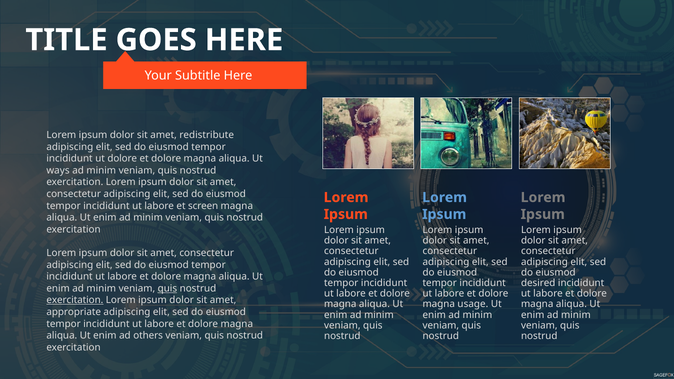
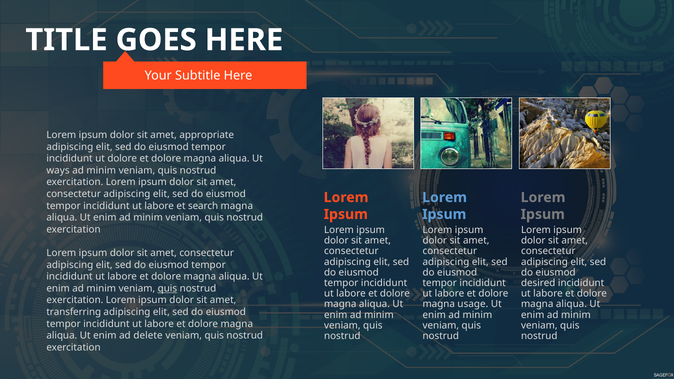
redistribute: redistribute -> appropriate (207, 135)
screen: screen -> search (203, 206)
exercitation underline: present -> none (75, 300)
appropriate: appropriate -> transferring (74, 312)
others: others -> delete (148, 336)
